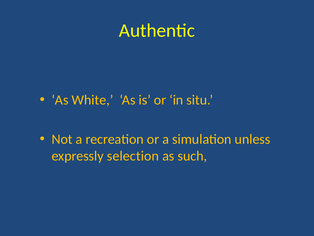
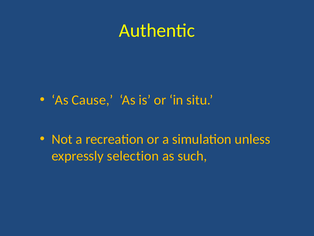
White: White -> Cause (92, 100)
